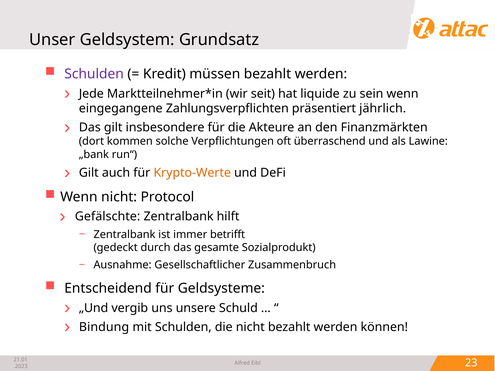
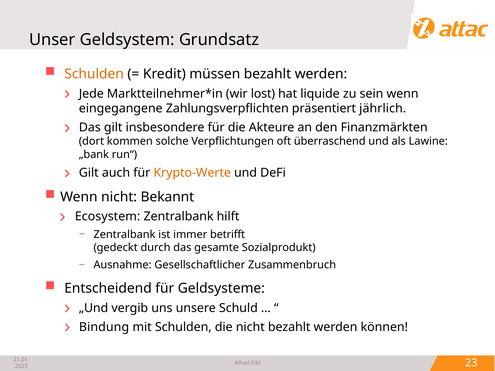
Schulden colour: purple -> orange (94, 74)
seit: seit -> lost (263, 94)
Protocol: Protocol -> Bekannt (167, 197)
Gefälschte: Gefälschte -> Ecosystem (108, 217)
